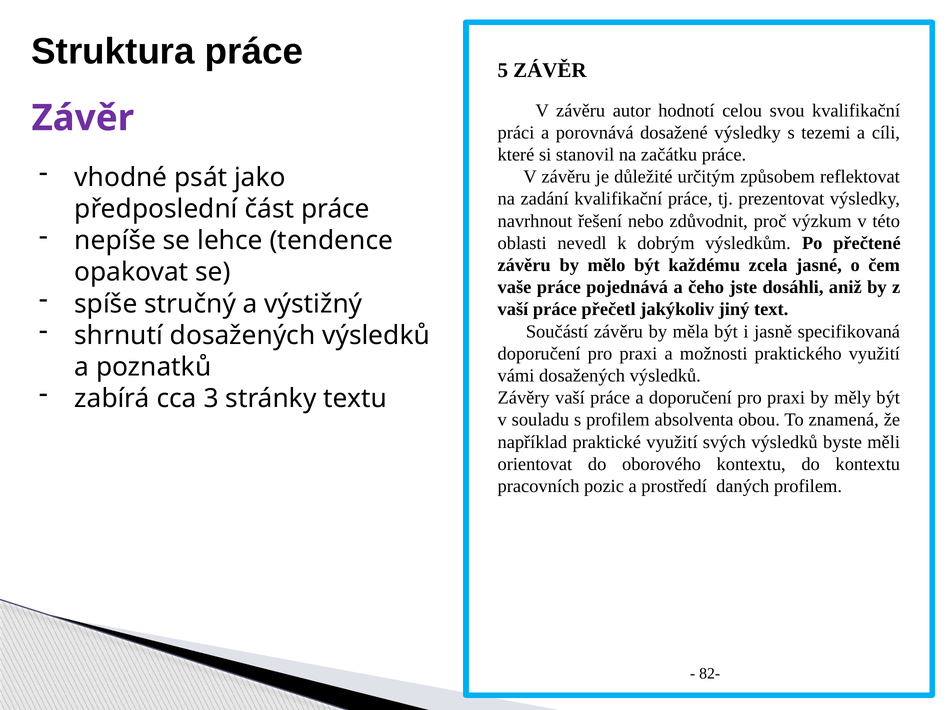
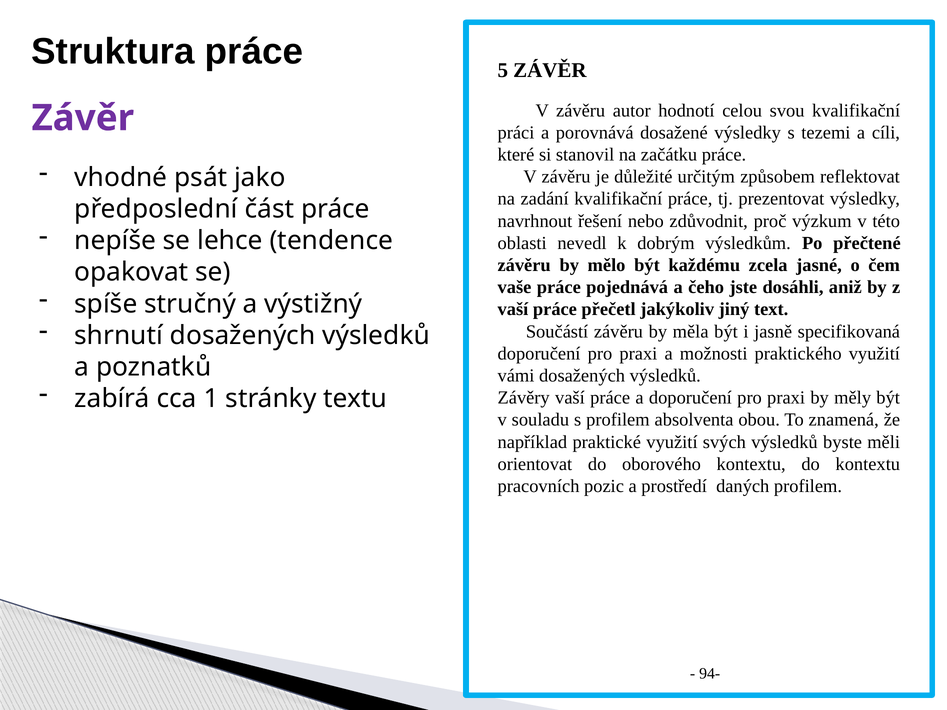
3: 3 -> 1 (211, 399)
82-: 82- -> 94- (710, 674)
